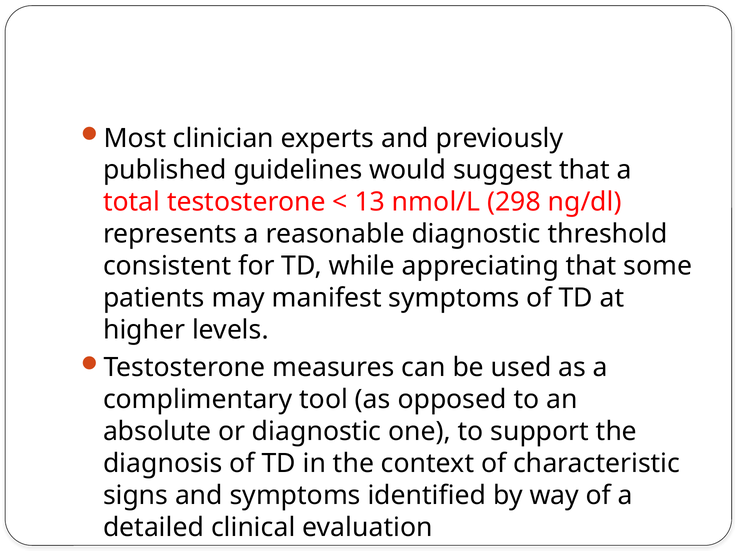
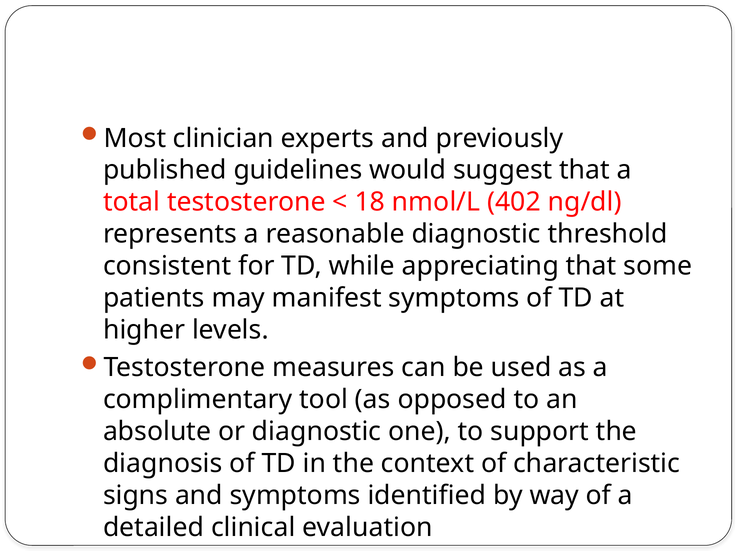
13: 13 -> 18 (370, 202)
298: 298 -> 402 (514, 202)
